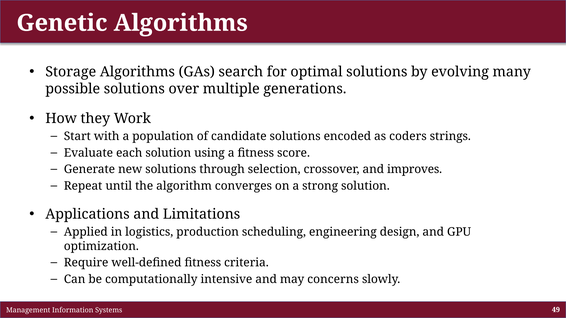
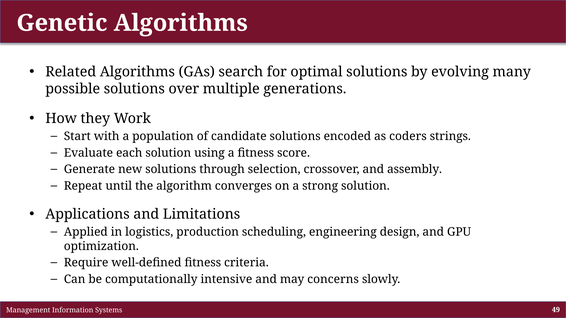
Storage: Storage -> Related (71, 72)
improves: improves -> assembly (415, 170)
